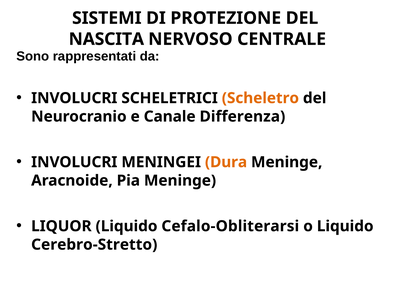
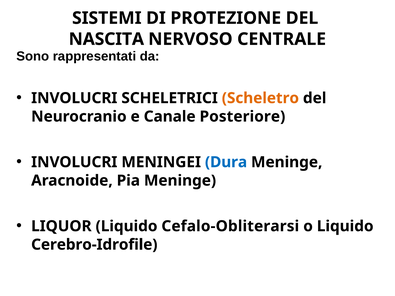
Differenza: Differenza -> Posteriore (242, 117)
Dura colour: orange -> blue (226, 162)
Cerebro-Stretto: Cerebro-Stretto -> Cerebro-Idrofile (94, 245)
